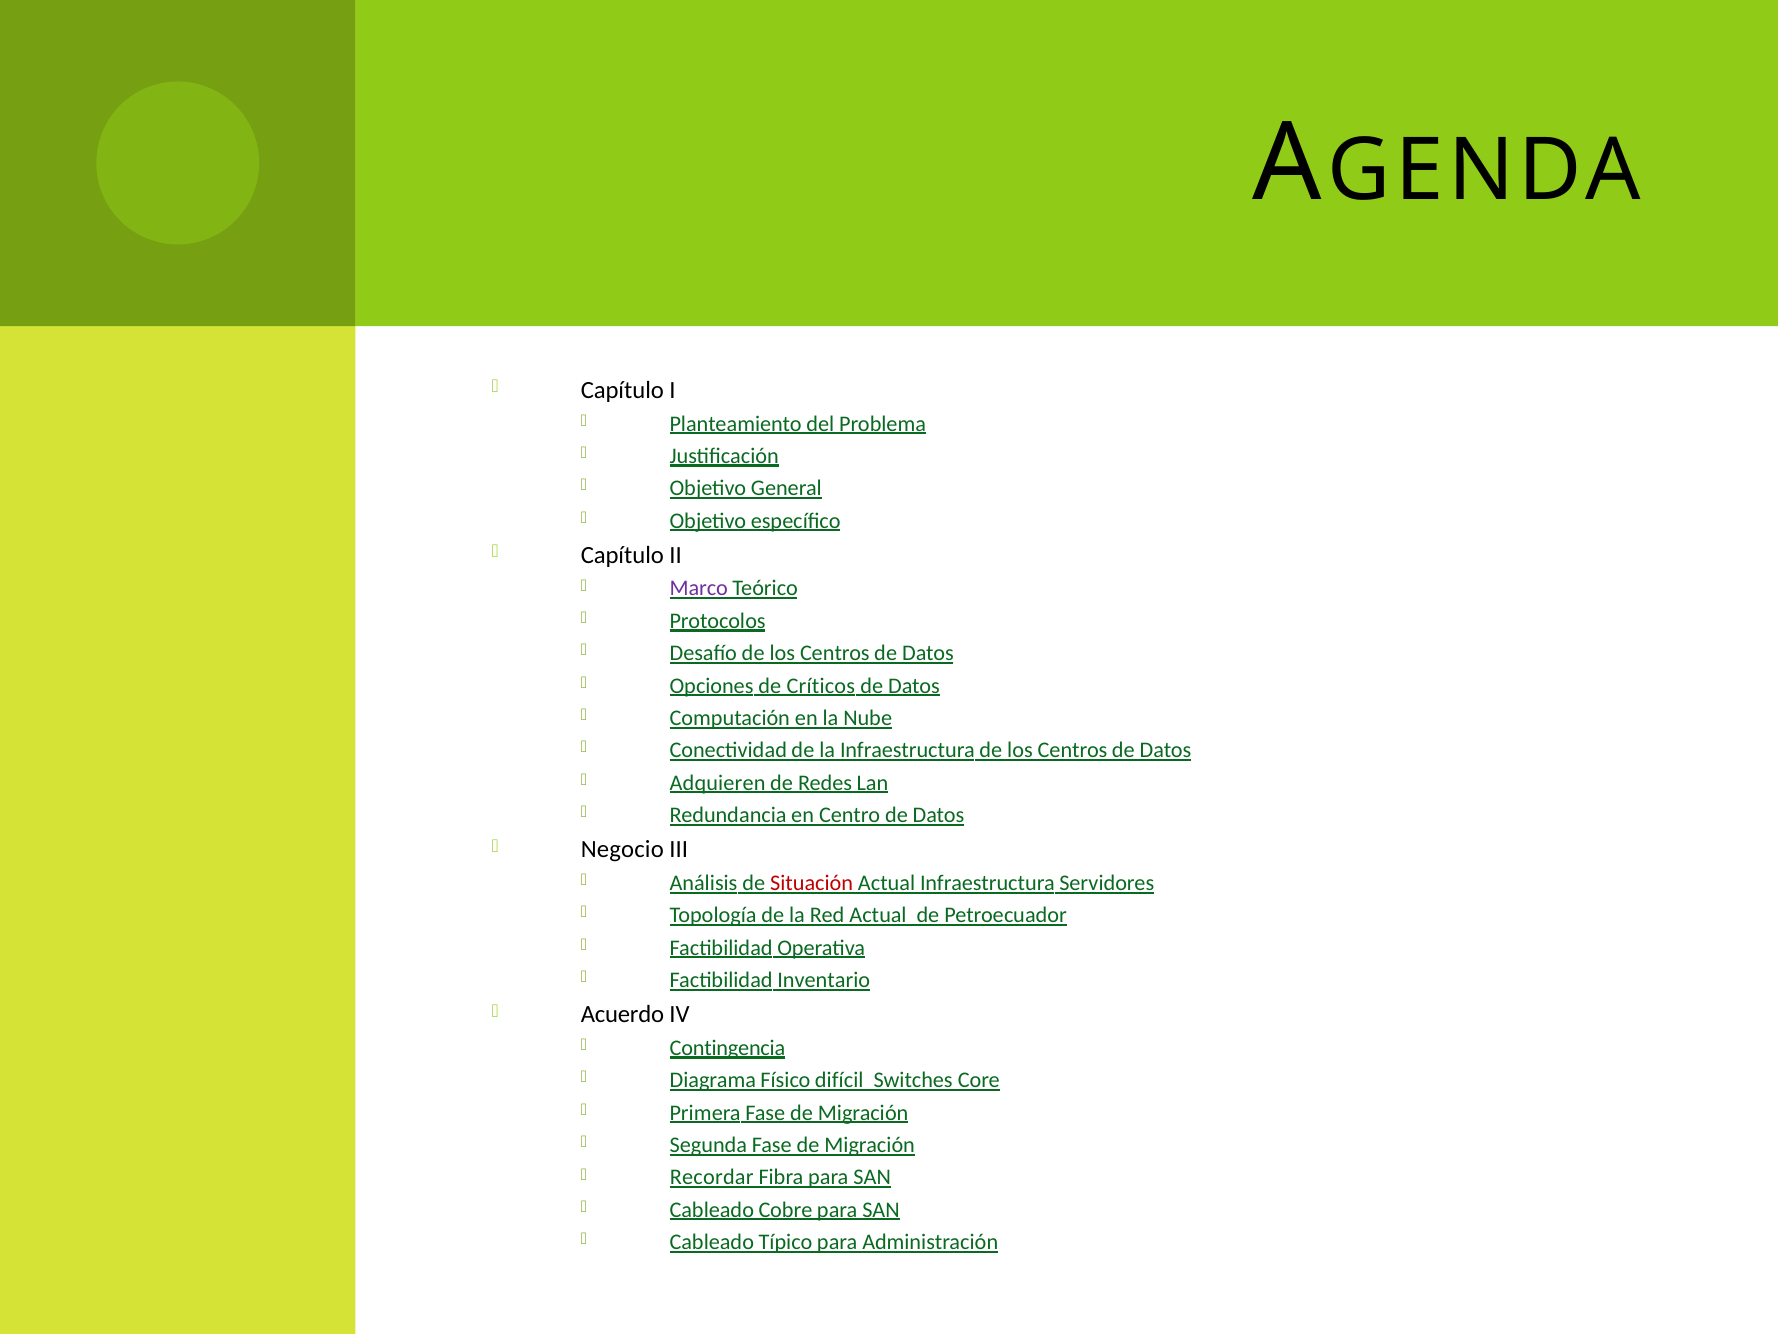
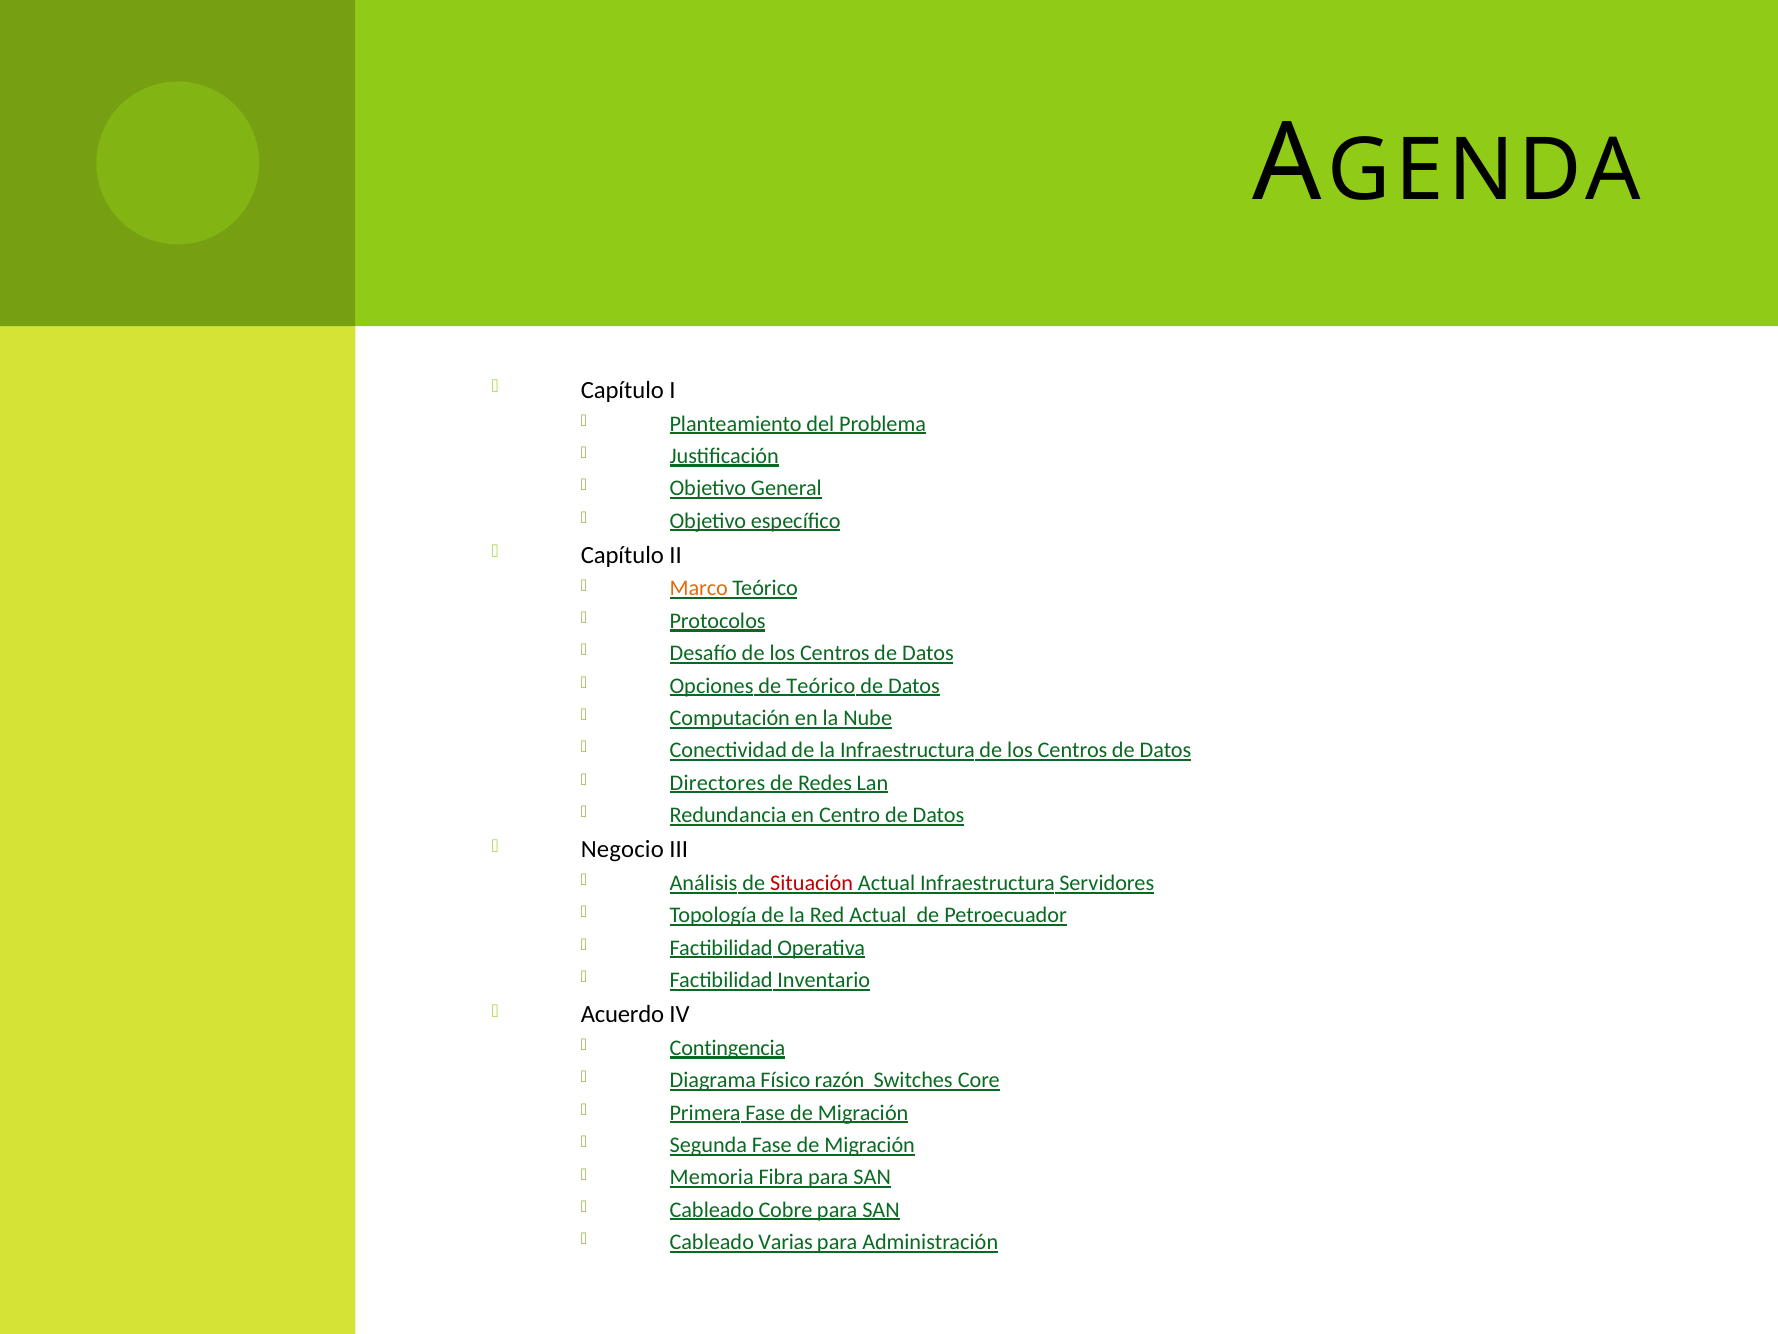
Marco colour: purple -> orange (699, 588)
de Críticos: Críticos -> Teórico (821, 685)
Adquieren: Adquieren -> Directores (718, 782)
difícil: difícil -> razón (839, 1080)
Recordar: Recordar -> Memoria (712, 1177)
Típico: Típico -> Varias (786, 1242)
